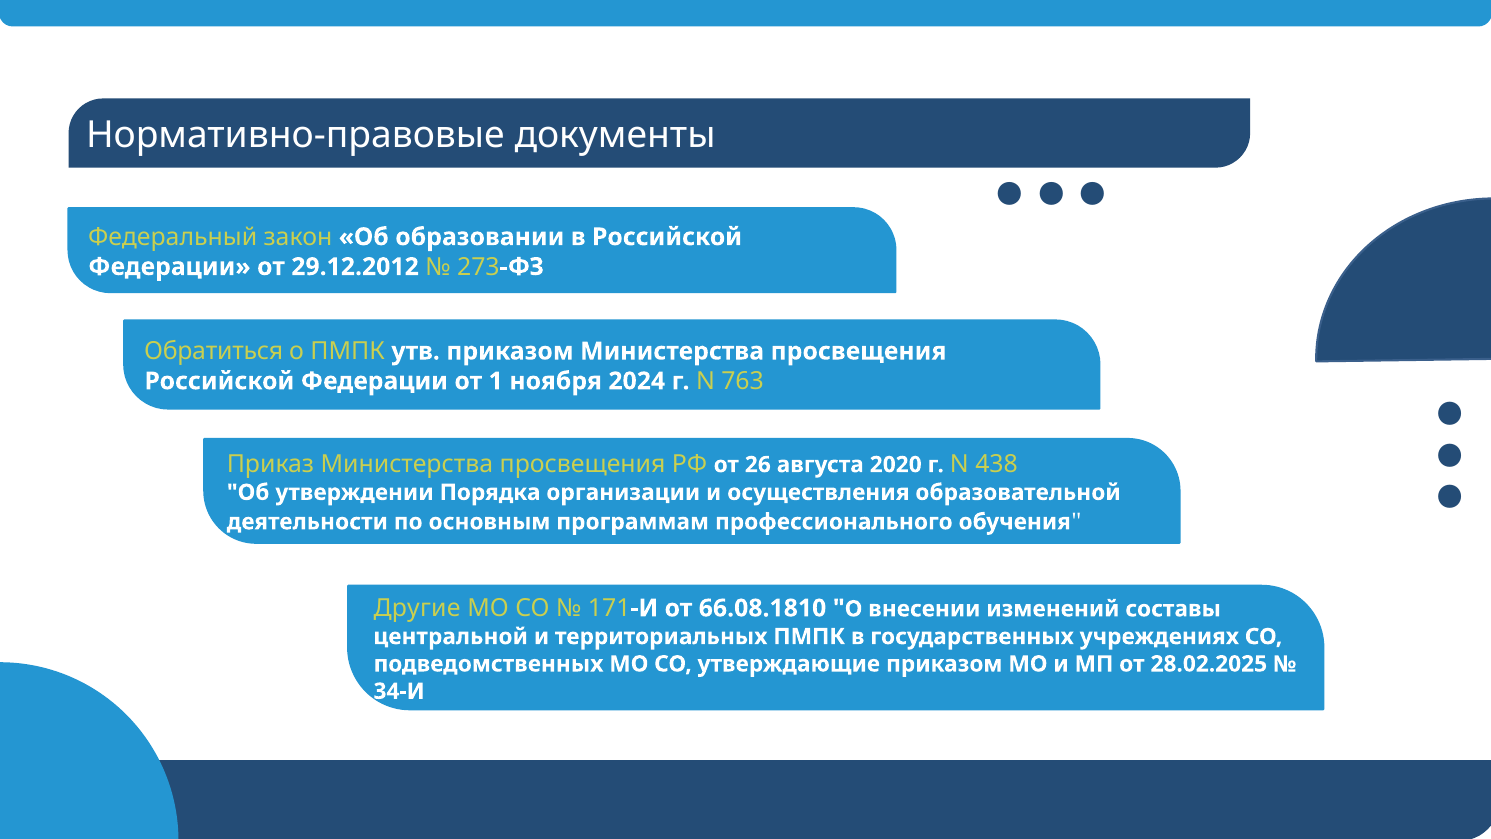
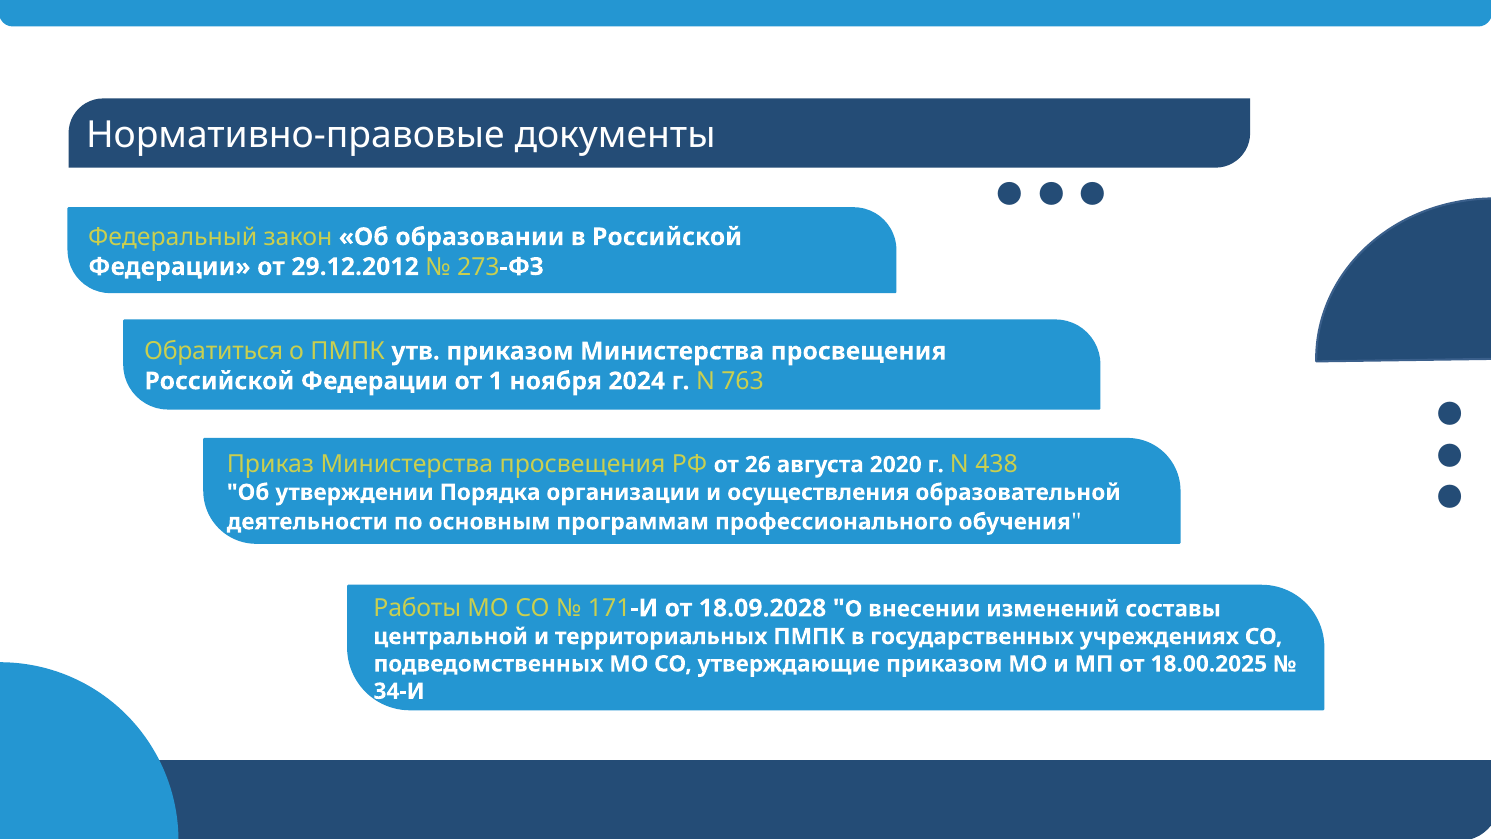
Другие: Другие -> Работы (417, 608)
66.08.1810: 66.08.1810 -> 18.09.2028 (763, 608)
28.02.2025: 28.02.2025 -> 18.00.2025 (1209, 664)
